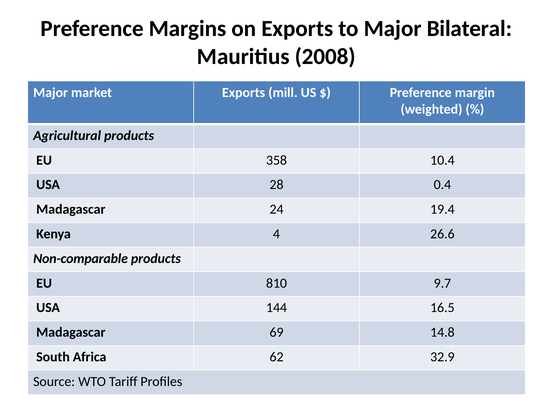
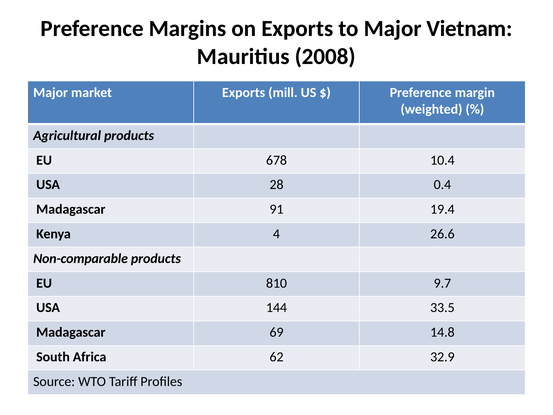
Bilateral: Bilateral -> Vietnam (469, 28)
358: 358 -> 678 (276, 160)
24: 24 -> 91 (277, 209)
16.5: 16.5 -> 33.5 (442, 308)
